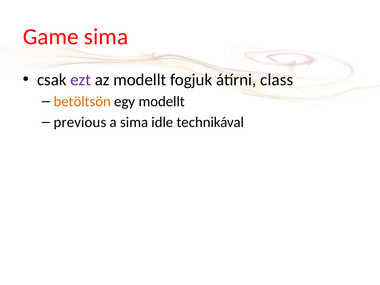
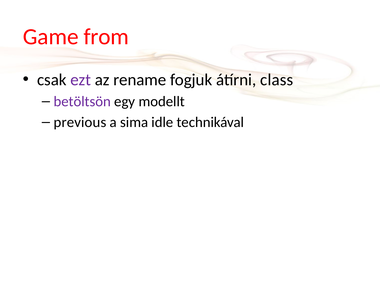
Game sima: sima -> from (106, 37)
az modellt: modellt -> rename (140, 80)
betöltsön colour: orange -> purple (82, 102)
